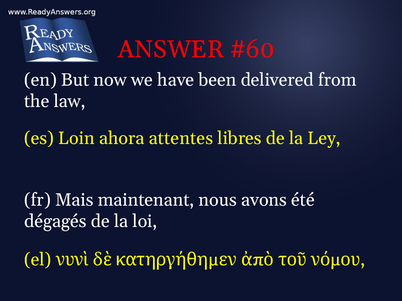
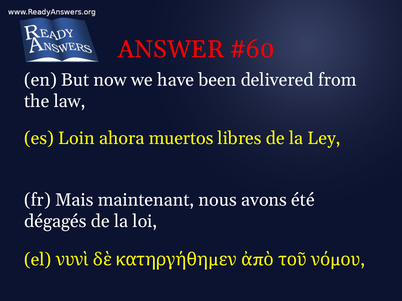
attentes: attentes -> muertos (181, 138)
